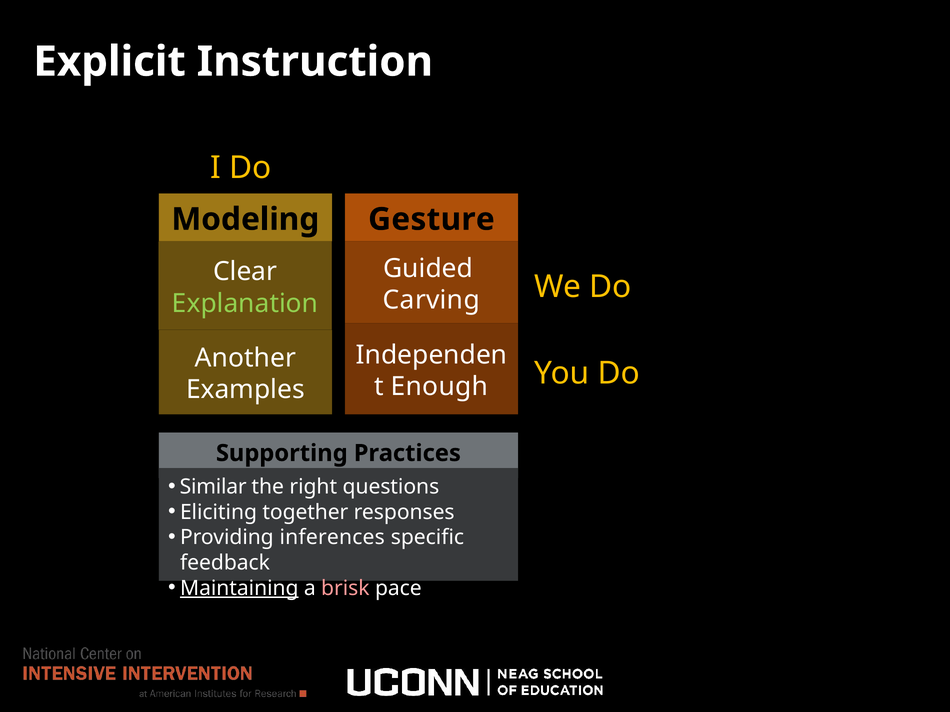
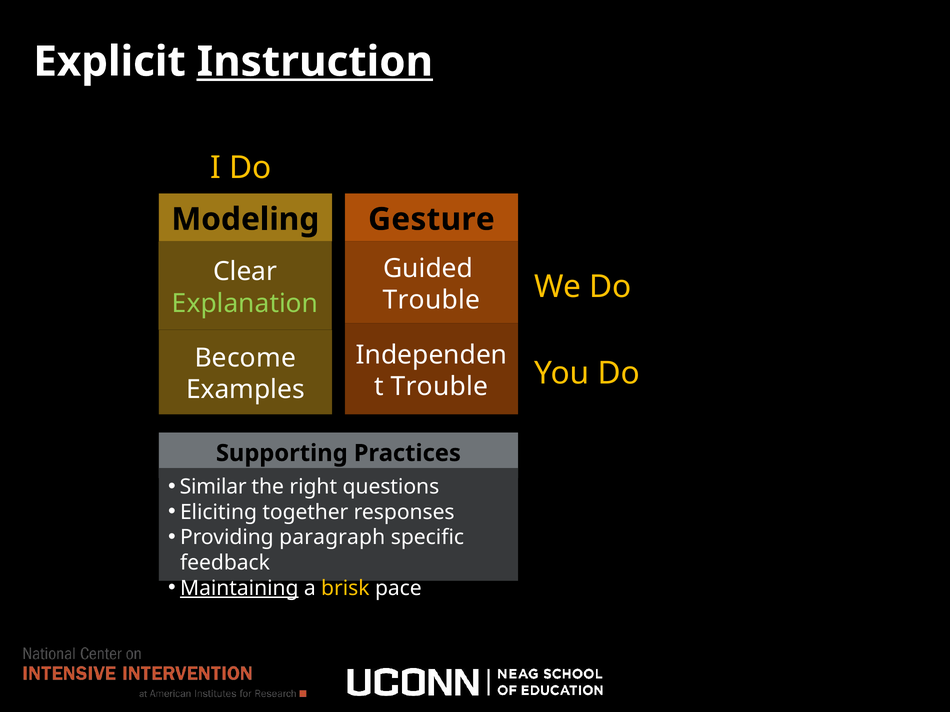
Instruction underline: none -> present (315, 62)
Carving: Carving -> Trouble (431, 300)
Another: Another -> Become (245, 358)
Enough: Enough -> Trouble (440, 387)
inferences: inferences -> paragraph (332, 538)
brisk colour: pink -> yellow (345, 589)
